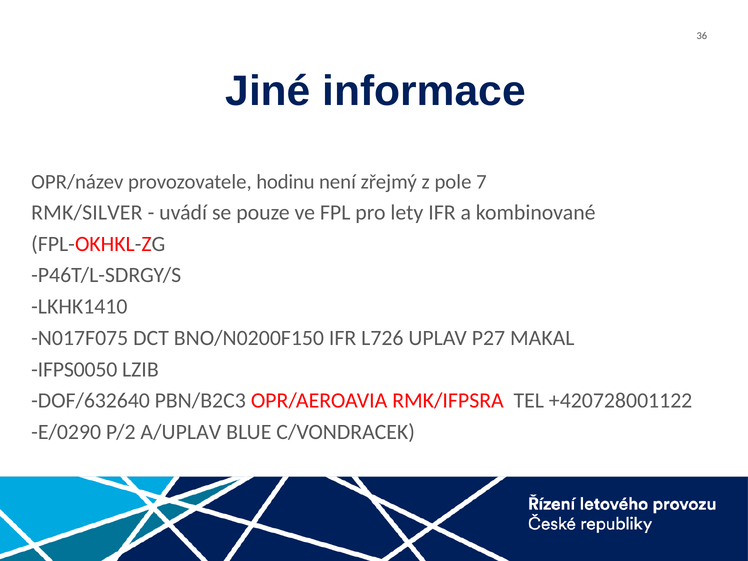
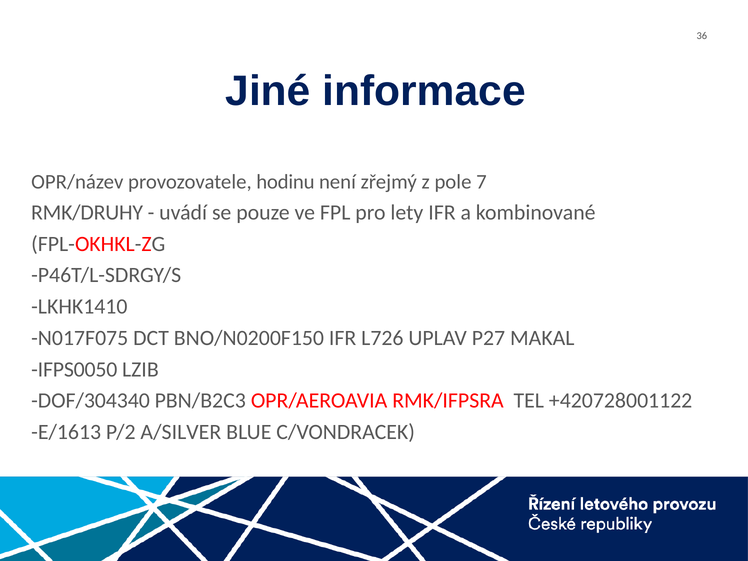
RMK/SILVER: RMK/SILVER -> RMK/DRUHY (87, 212)
DOF/632640: DOF/632640 -> DOF/304340 (91, 401)
E/0290: E/0290 -> E/1613 (66, 432)
A/UPLAV: A/UPLAV -> A/SILVER (181, 432)
